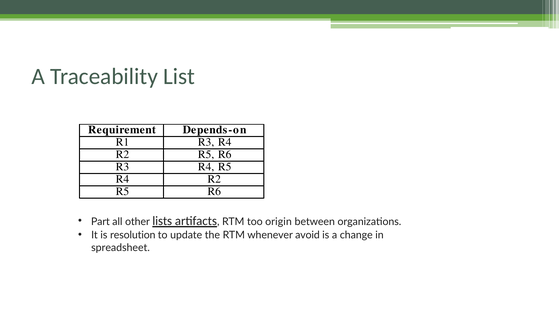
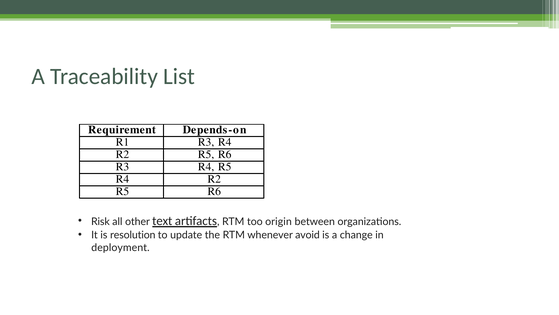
Part: Part -> Risk (100, 221)
lists: lists -> text (162, 221)
spreadsheet: spreadsheet -> deployment (120, 247)
